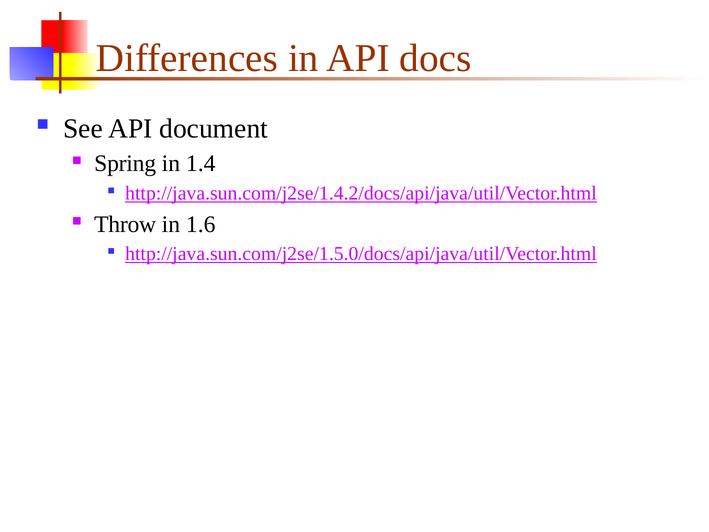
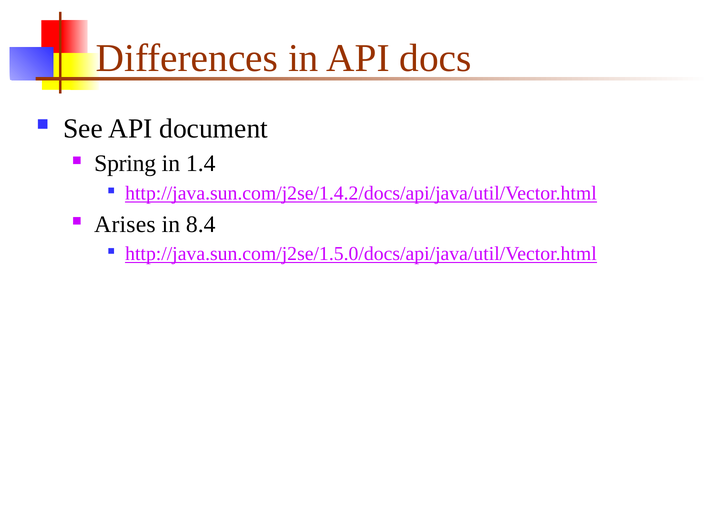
Throw: Throw -> Arises (125, 224)
1.6: 1.6 -> 8.4 (201, 224)
